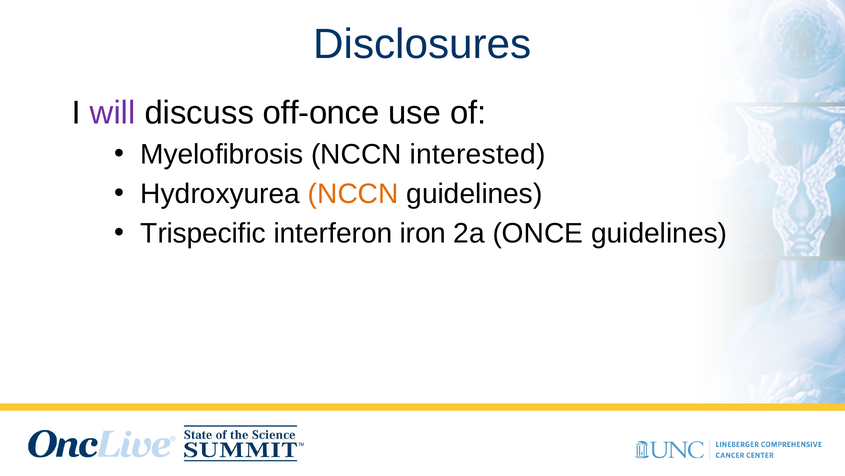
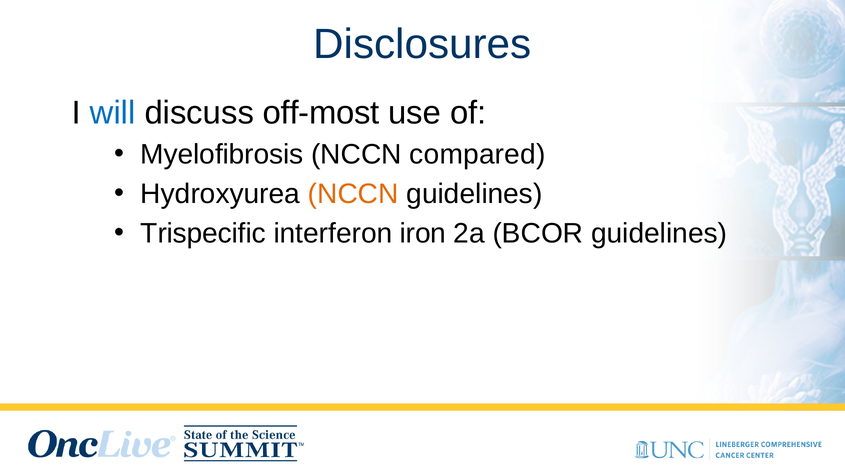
will colour: purple -> blue (113, 113)
off-once: off-once -> off-most (321, 113)
interested: interested -> compared (478, 155)
ONCE: ONCE -> BCOR (538, 233)
